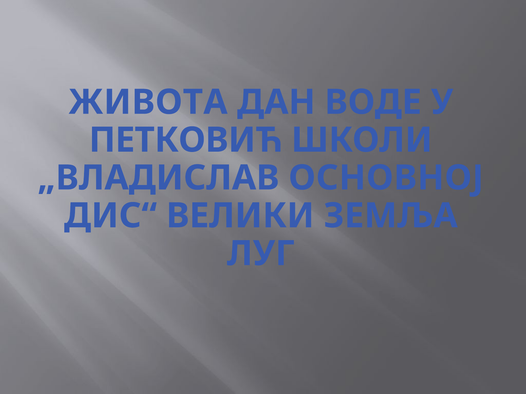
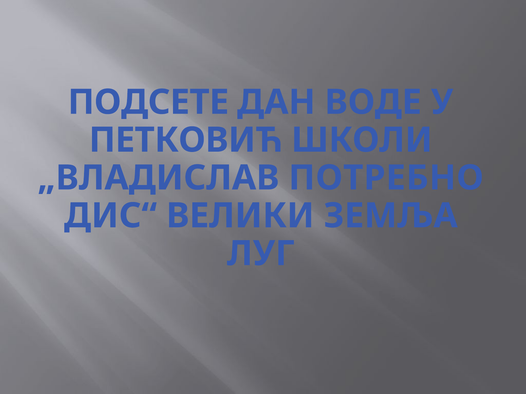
ЖИВОТА: ЖИВОТА -> ПОДСЕТЕ (148, 102)
ОСНОВНОЈ: ОСНОВНОЈ -> ПОТРЕБНО (386, 178)
